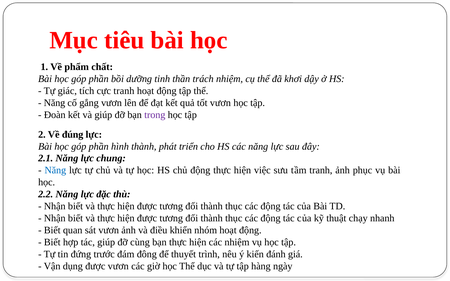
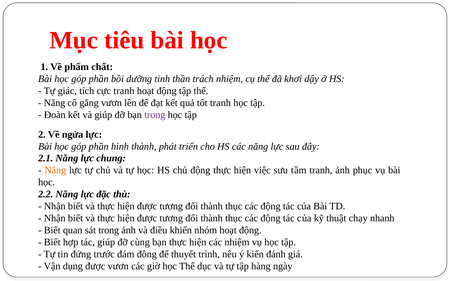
tốt vươn: vươn -> tranh (220, 103)
đúng: đúng -> ngửa (73, 135)
Năng colour: blue -> orange (55, 171)
sát vươn: vươn -> trong (109, 230)
